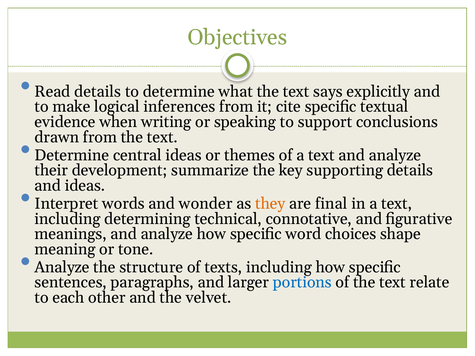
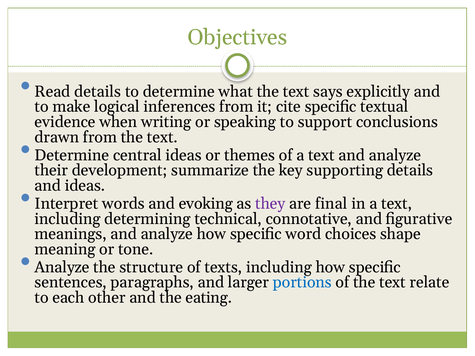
wonder: wonder -> evoking (206, 204)
they colour: orange -> purple (270, 204)
velvet: velvet -> eating (209, 298)
